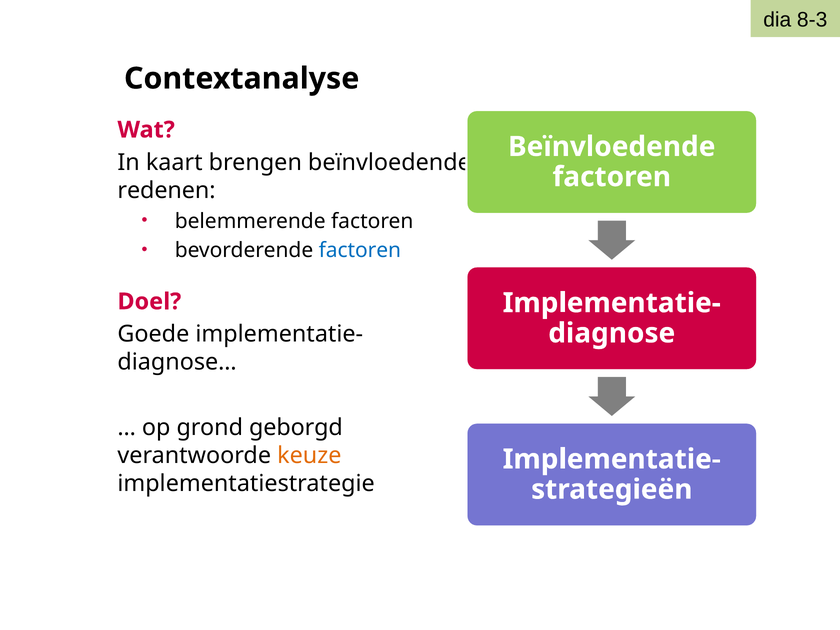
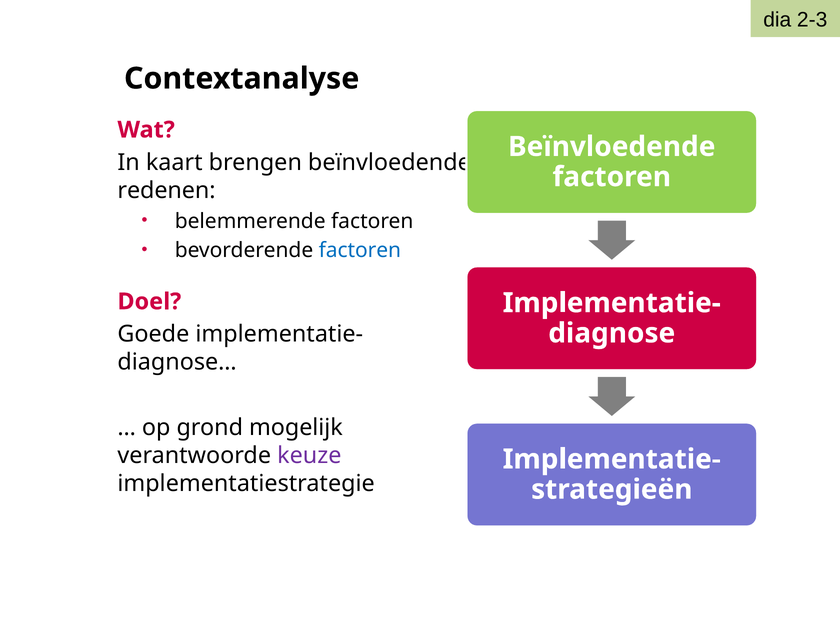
8-3: 8-3 -> 2-3 (812, 20)
geborgd: geborgd -> mogelijk (296, 428)
keuze colour: orange -> purple (309, 456)
